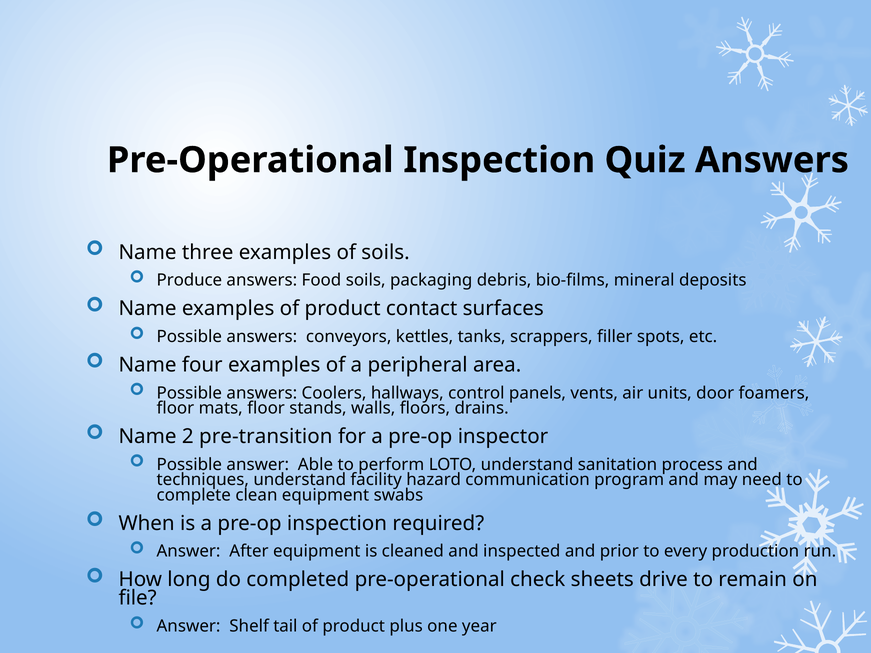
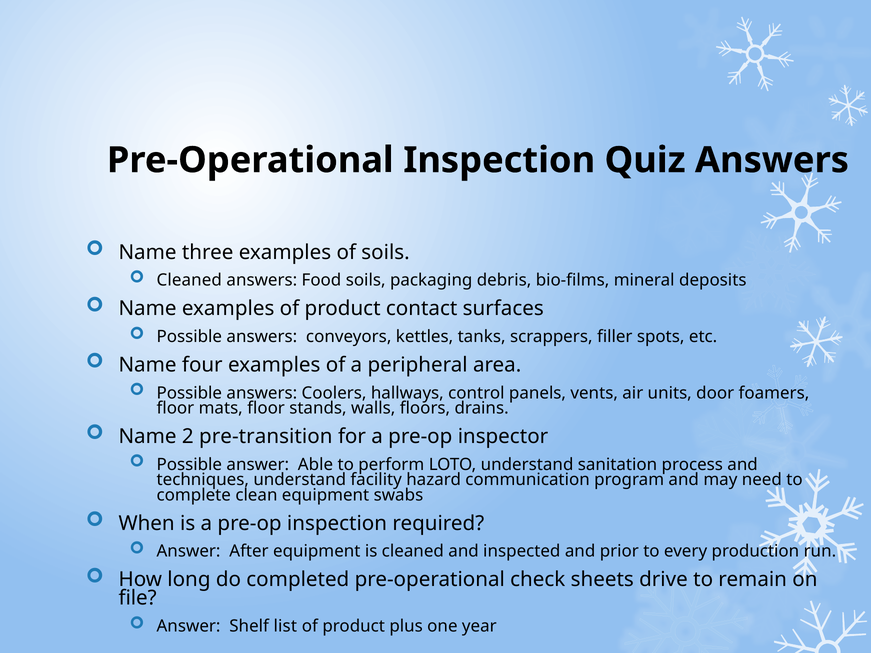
Produce: Produce -> Cleaned (189, 281)
tail: tail -> list (285, 626)
